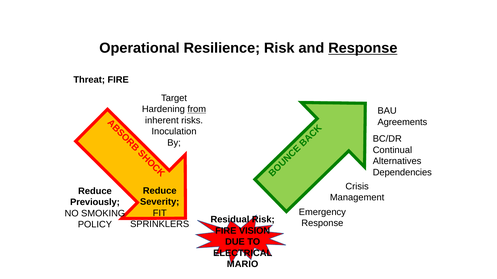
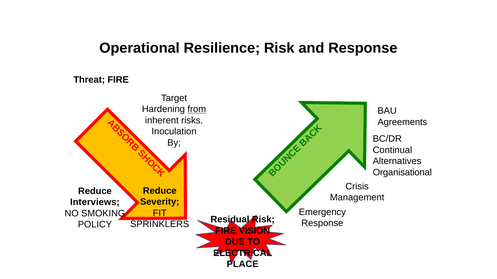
Response underline: present -> none (363, 48)
Dependencies: Dependencies -> Organisational (402, 173)
Previously: Previously -> Interviews (95, 203)
MARIO: MARIO -> PLACE (243, 265)
